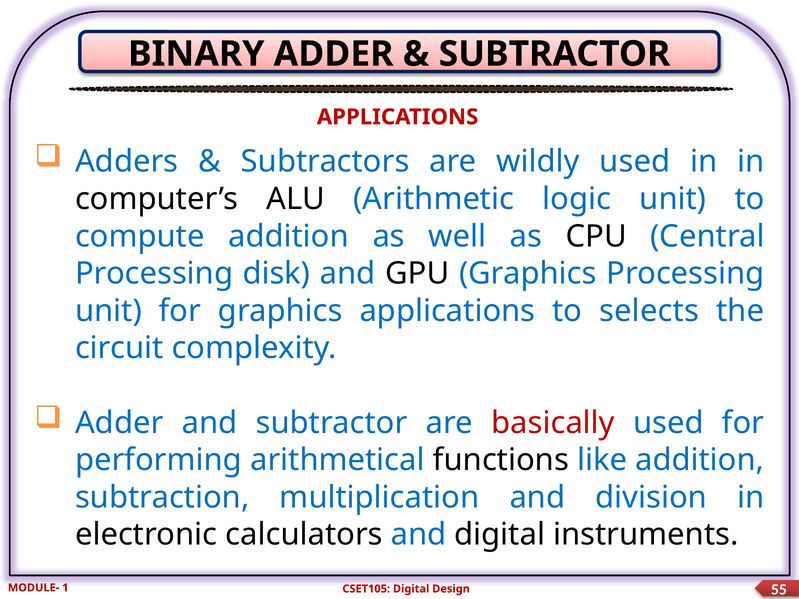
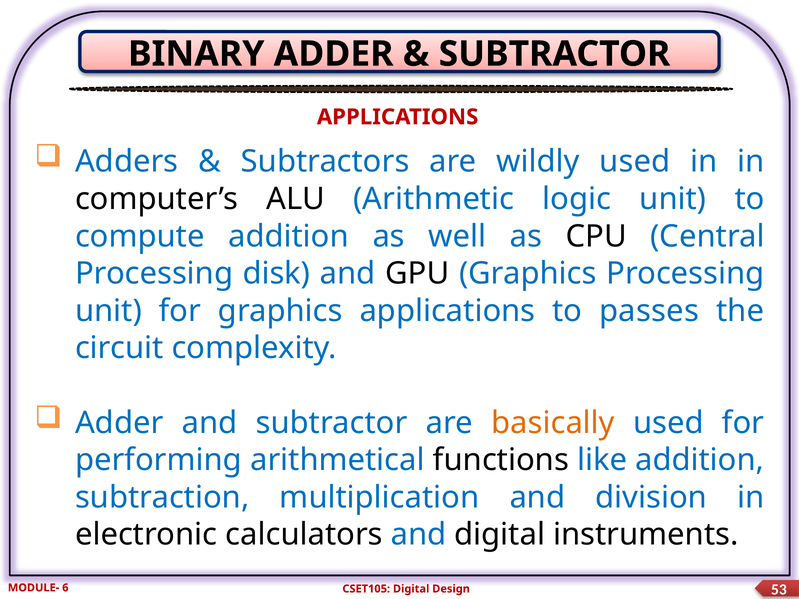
selects: selects -> passes (649, 311)
basically colour: red -> orange (553, 423)
1: 1 -> 6 (65, 588)
55: 55 -> 53 (779, 590)
